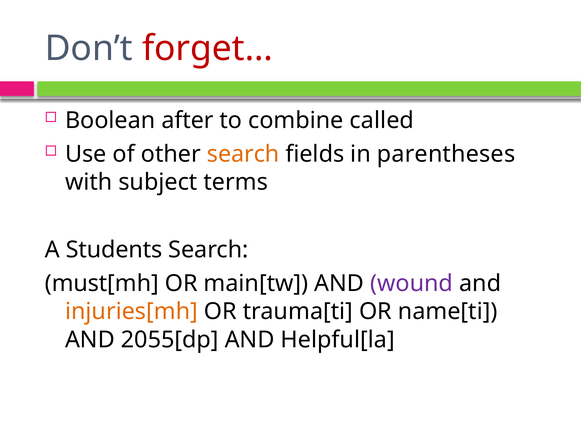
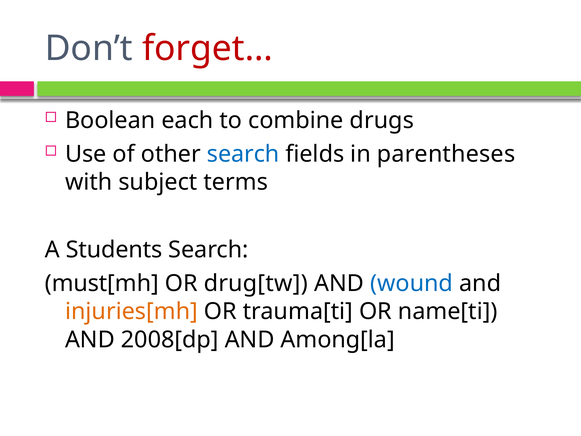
after: after -> each (187, 120)
called: called -> drugs (382, 120)
search colour: orange -> blue (243, 154)
main[tw: main[tw -> drug[tw (256, 283)
wound colour: purple -> blue (412, 283)
2055[dp: 2055[dp -> 2008[dp (170, 339)
Helpful[la: Helpful[la -> Among[la (338, 339)
